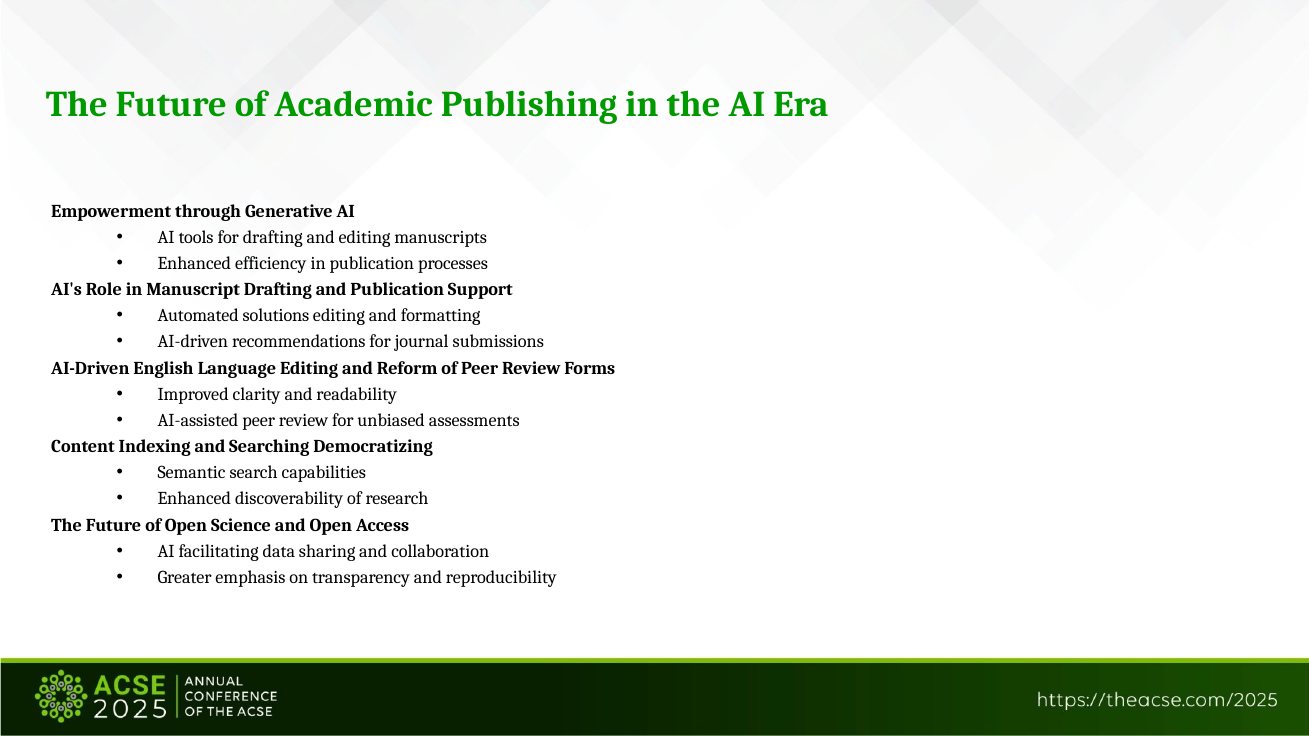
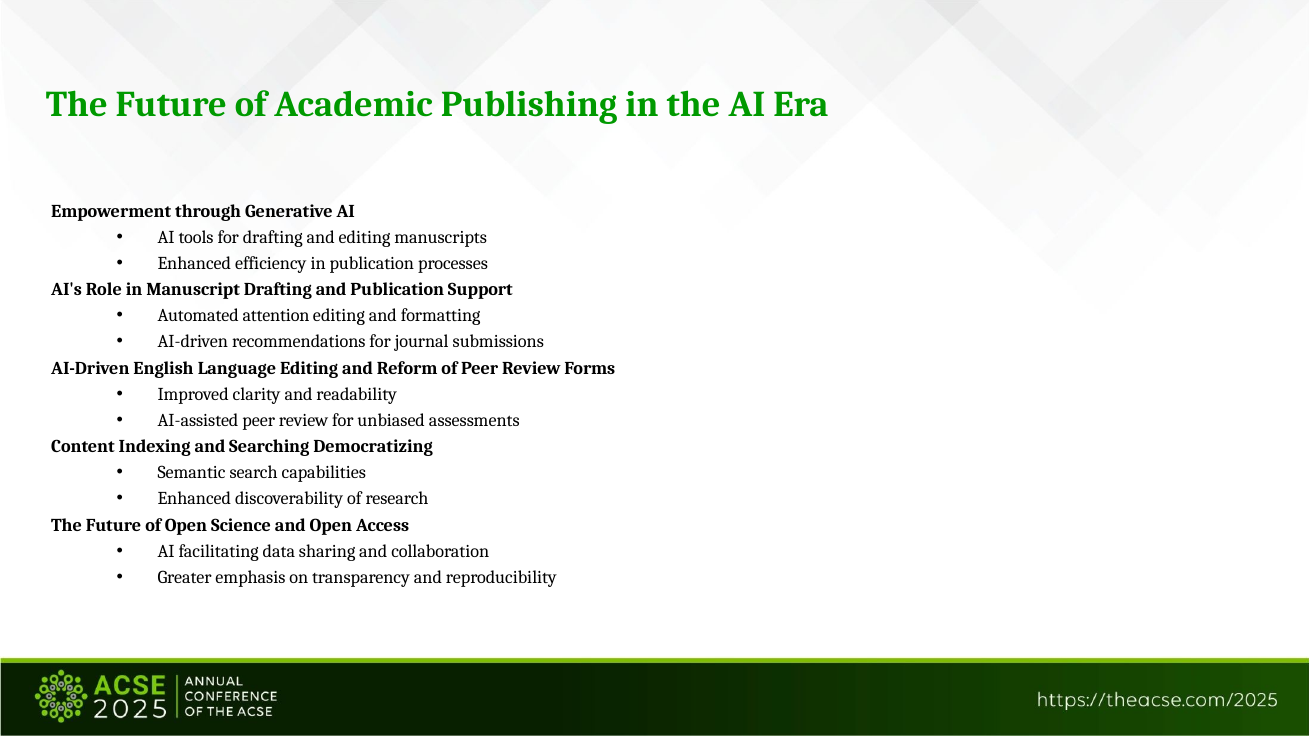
solutions: solutions -> attention (276, 316)
